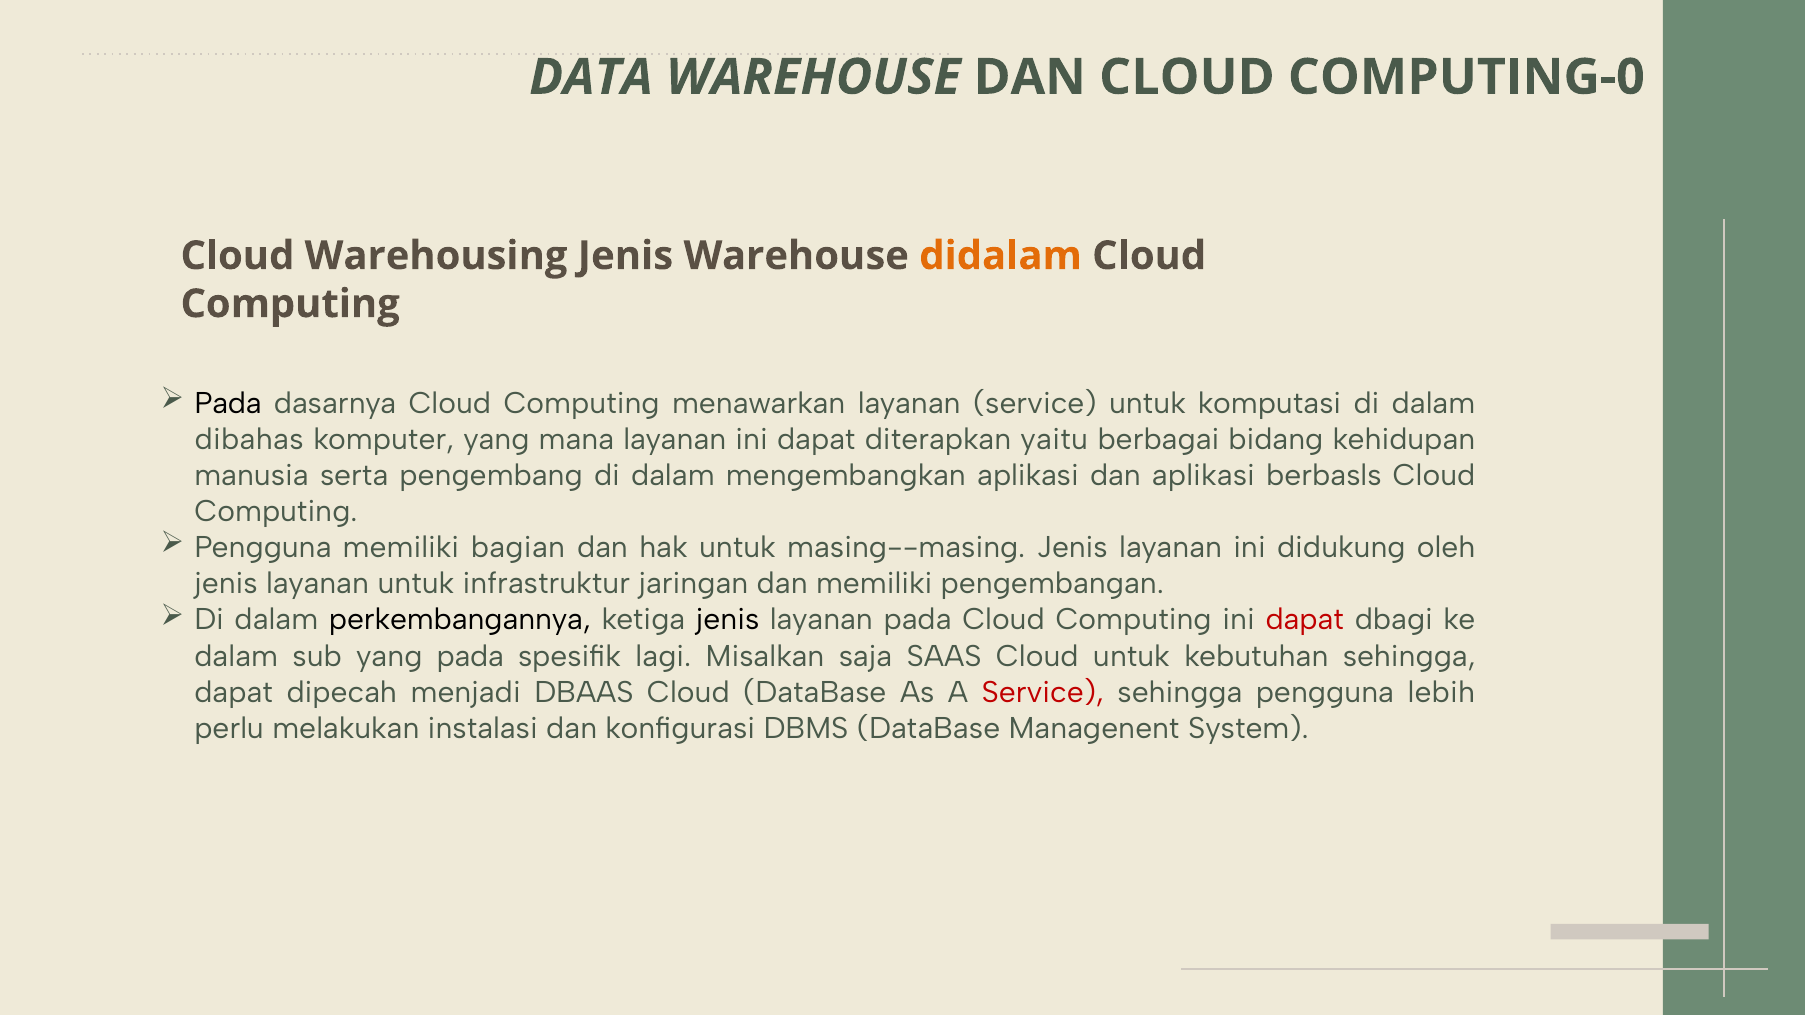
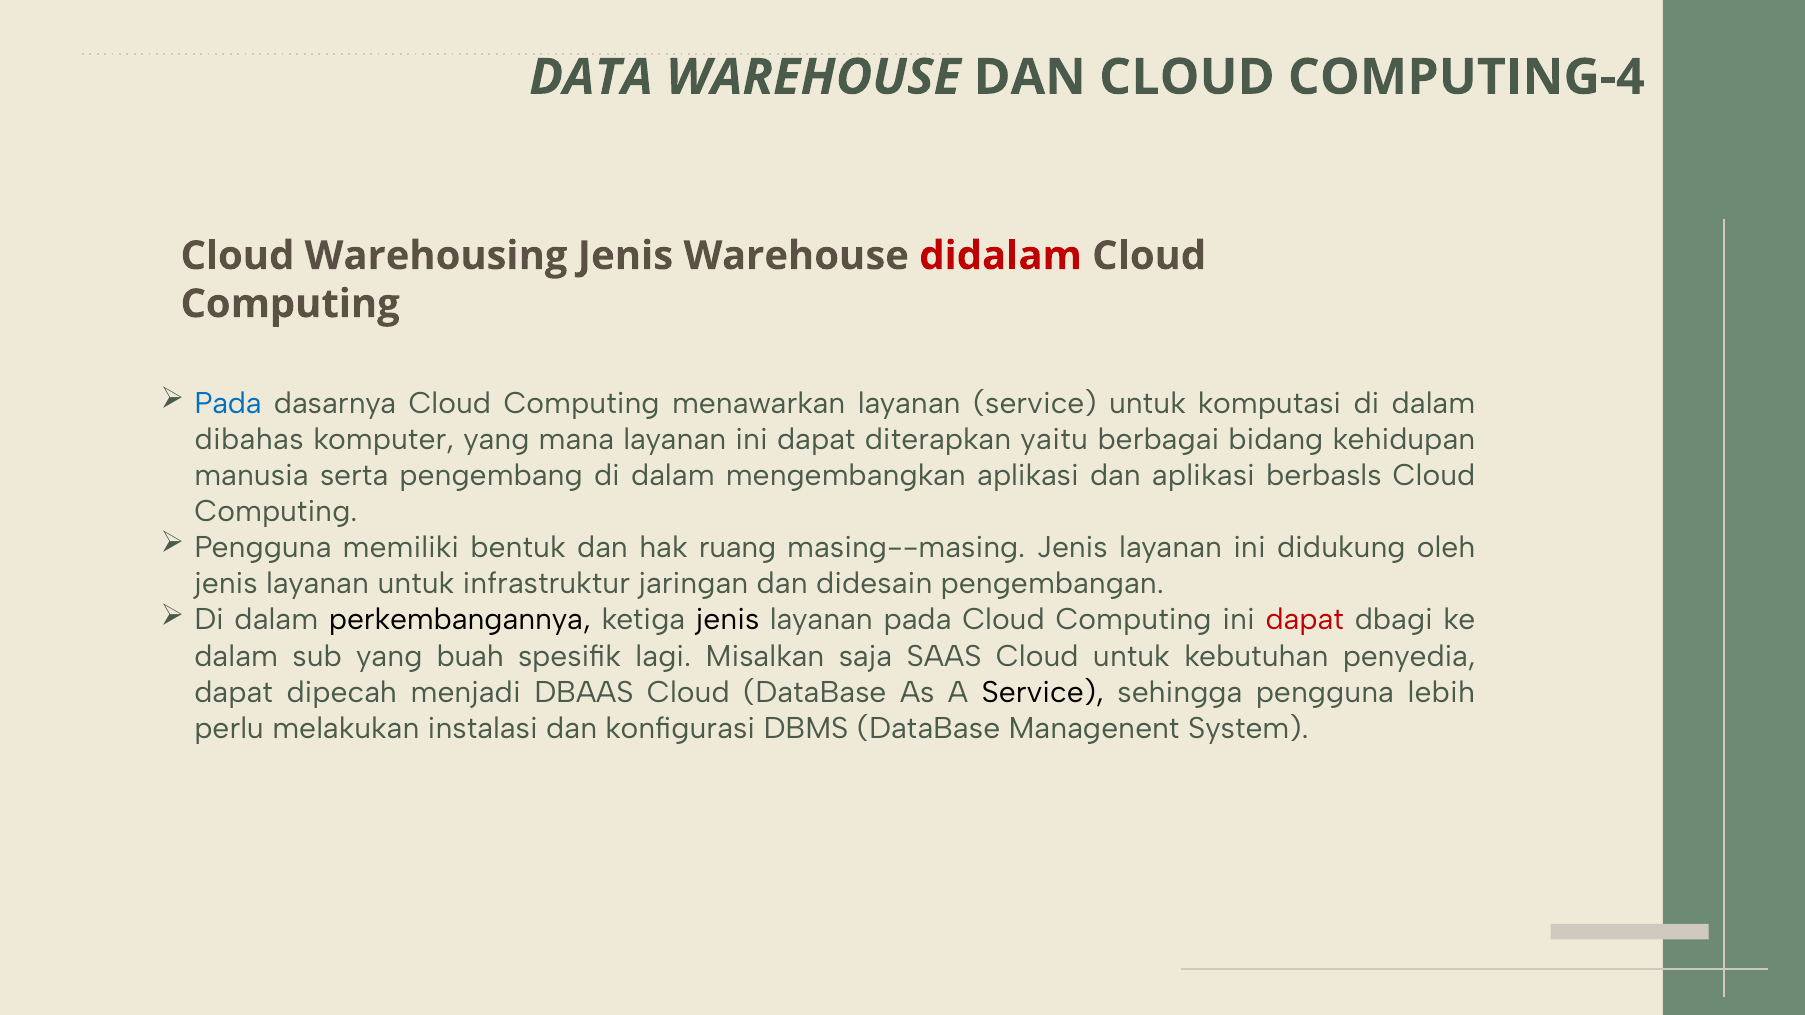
COMPUTING-0: COMPUTING-0 -> COMPUTING-4 (1466, 77)
didalam colour: orange -> red (1001, 256)
Pada colour: black -> blue (228, 404)
bagian: bagian -> bentuk (518, 548)
hak untuk: untuk -> ruang (738, 548)
dan memiliki: memiliki -> didesain (874, 584)
yang pada: pada -> buah (470, 656)
kebutuhan sehingga: sehingga -> penyedia (1409, 656)
Service colour: red -> black (1043, 692)
